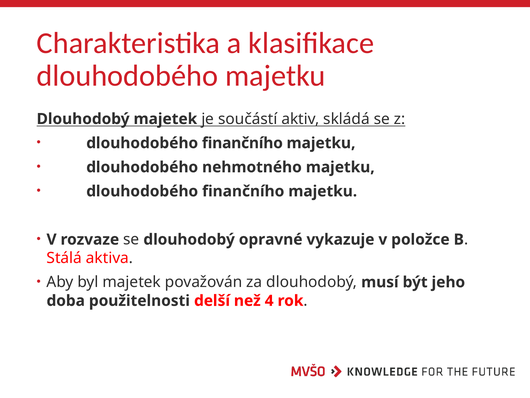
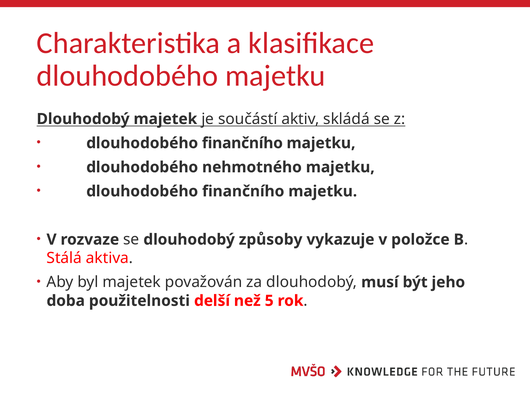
opravné: opravné -> způsoby (271, 239)
4: 4 -> 5 (269, 300)
